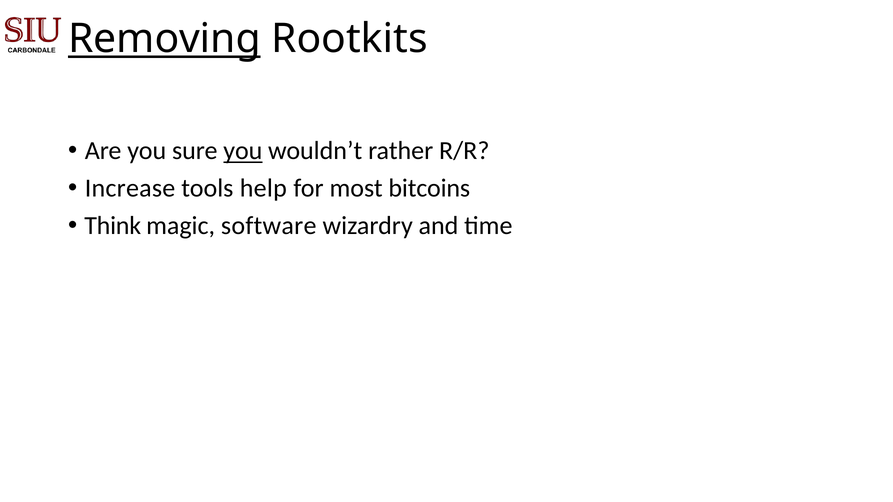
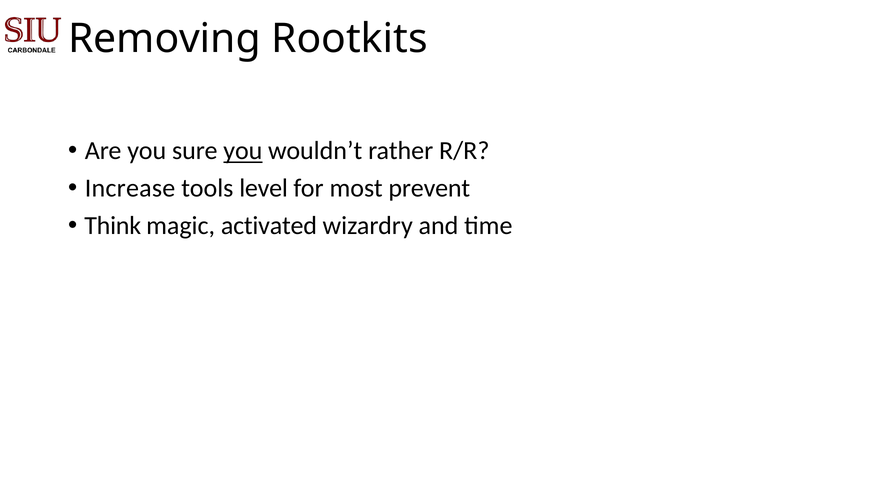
Removing underline: present -> none (164, 39)
help: help -> level (264, 188)
bitcoins: bitcoins -> prevent (429, 188)
software: software -> activated (269, 226)
